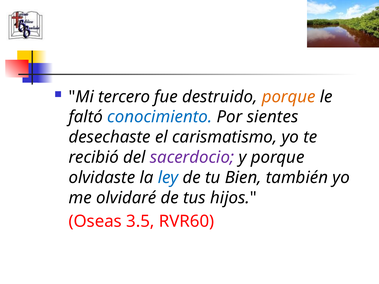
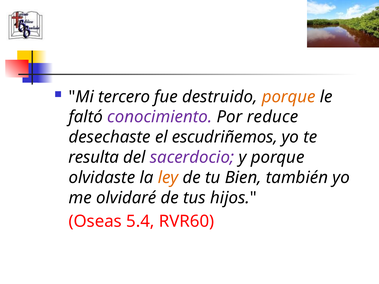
conocimiento colour: blue -> purple (160, 117)
sientes: sientes -> reduce (273, 117)
carismatismo: carismatismo -> escudriñemos (225, 137)
recibió: recibió -> resulta (94, 157)
ley colour: blue -> orange (168, 178)
3.5: 3.5 -> 5.4 (140, 221)
